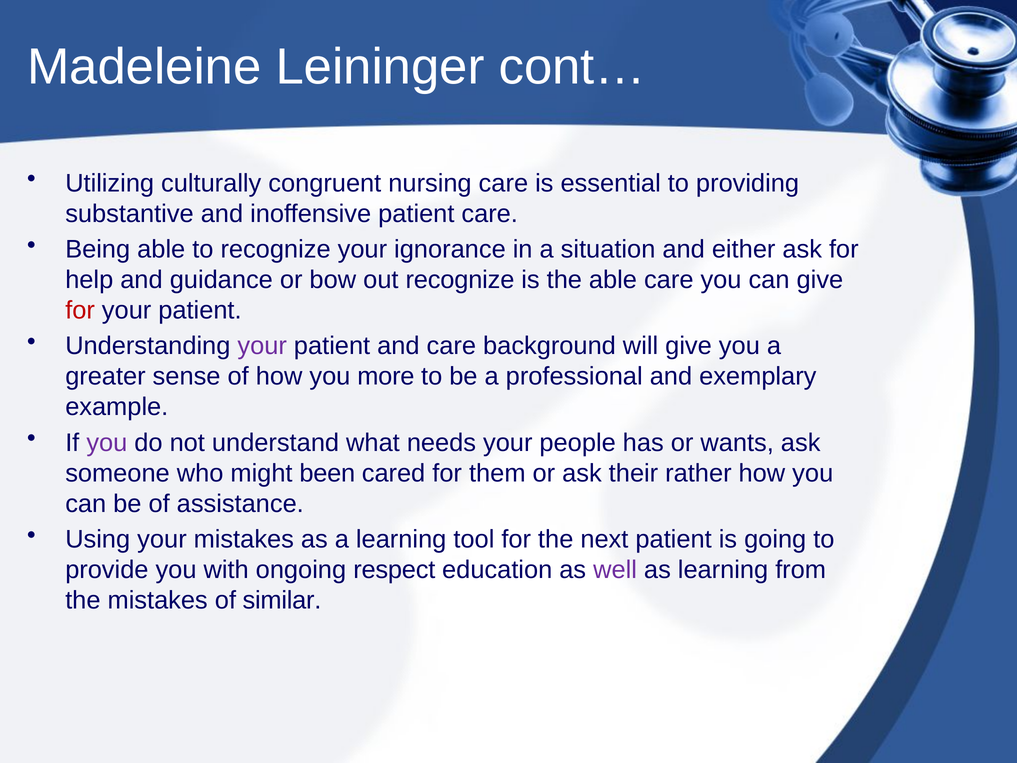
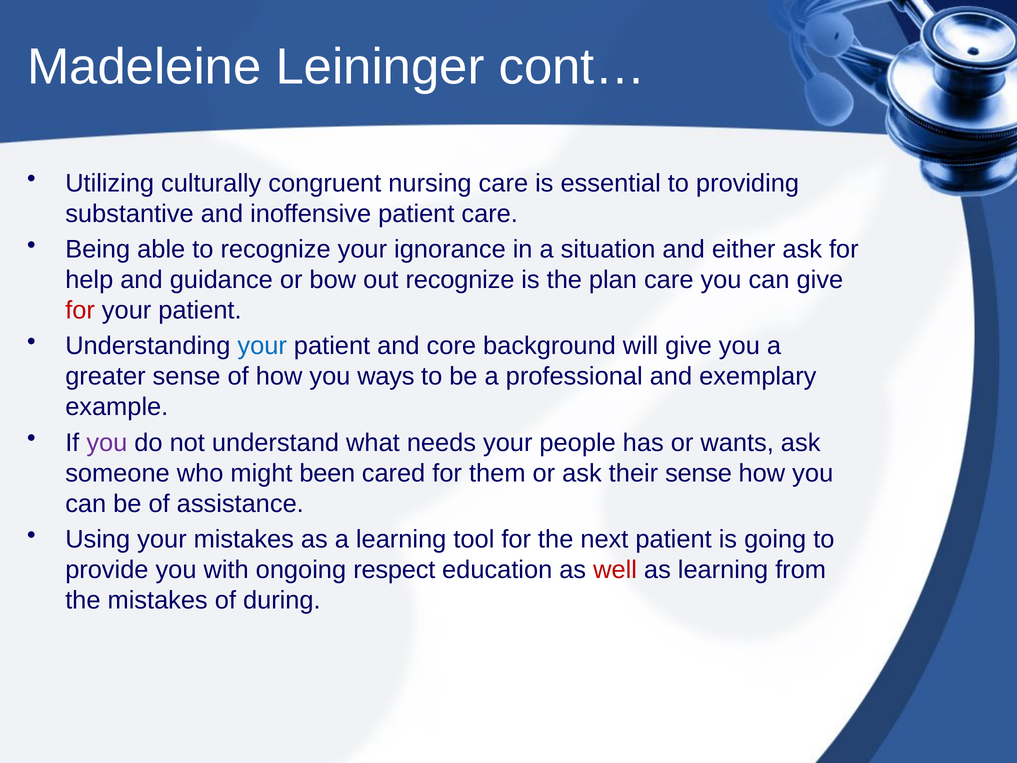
the able: able -> plan (613, 280)
your colour: purple -> blue (262, 346)
and care: care -> core (451, 346)
more: more -> ways (386, 376)
their rather: rather -> sense (699, 473)
well colour: purple -> red (615, 570)
similar: similar -> during (282, 600)
